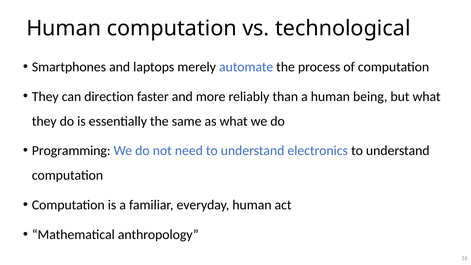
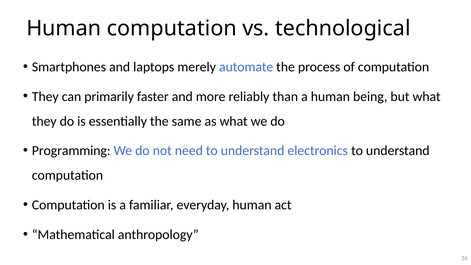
direction: direction -> primarily (109, 96)
